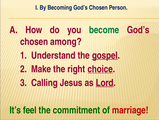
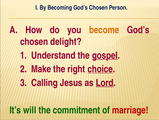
become colour: green -> orange (104, 30)
among: among -> delight (66, 41)
feel: feel -> will (30, 109)
